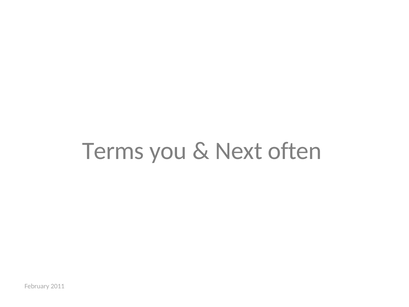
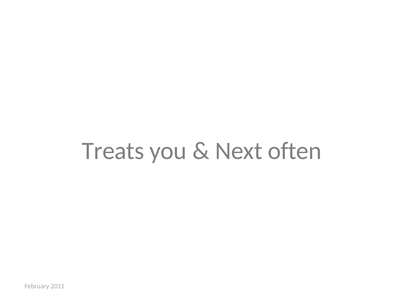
Terms: Terms -> Treats (113, 151)
